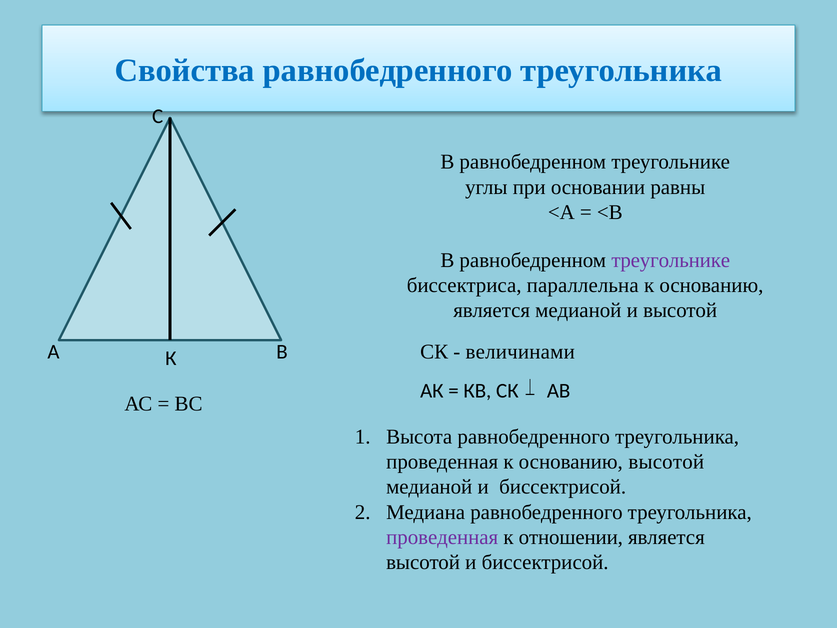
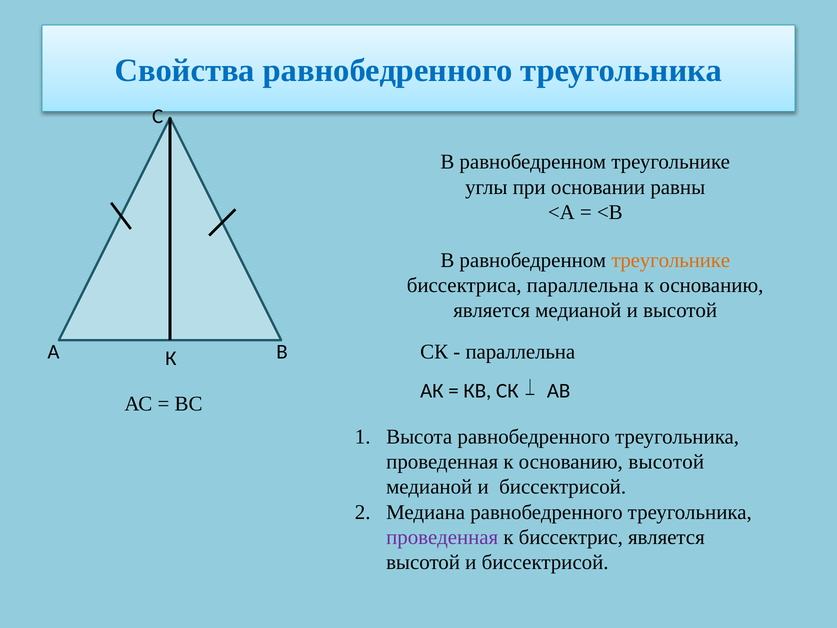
треугольнике colour: purple -> orange (671, 260)
величинами: величинами -> параллельна (520, 352)
отношении: отношении -> биссектрис (571, 537)
